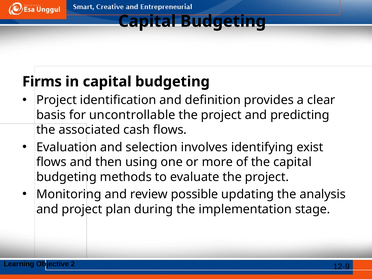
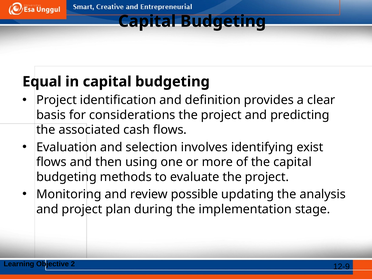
Firms: Firms -> Equal (42, 82)
uncontrollable: uncontrollable -> considerations (132, 115)
